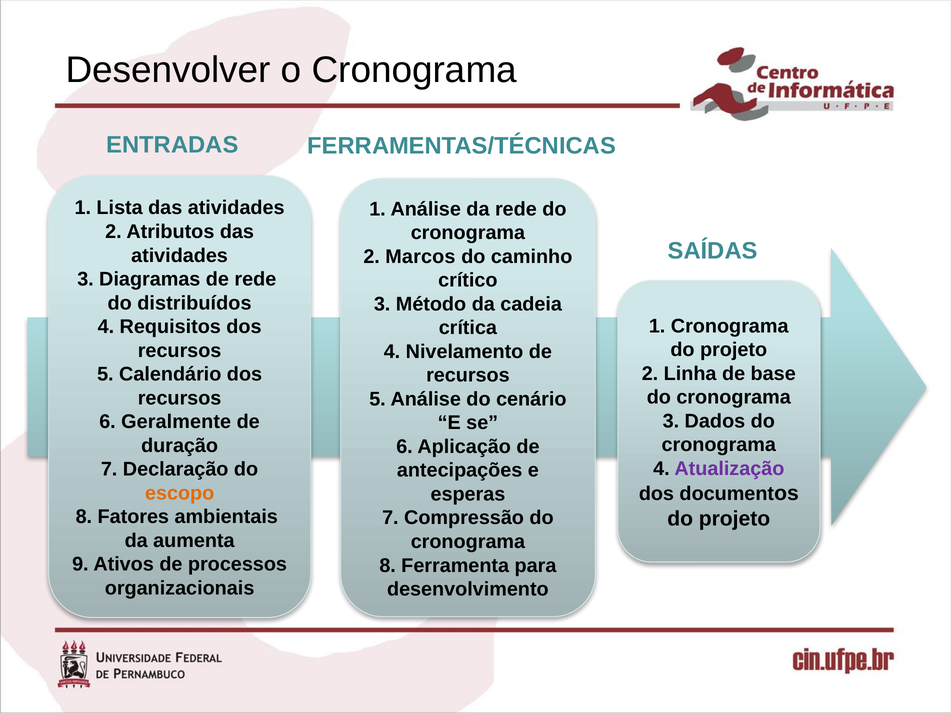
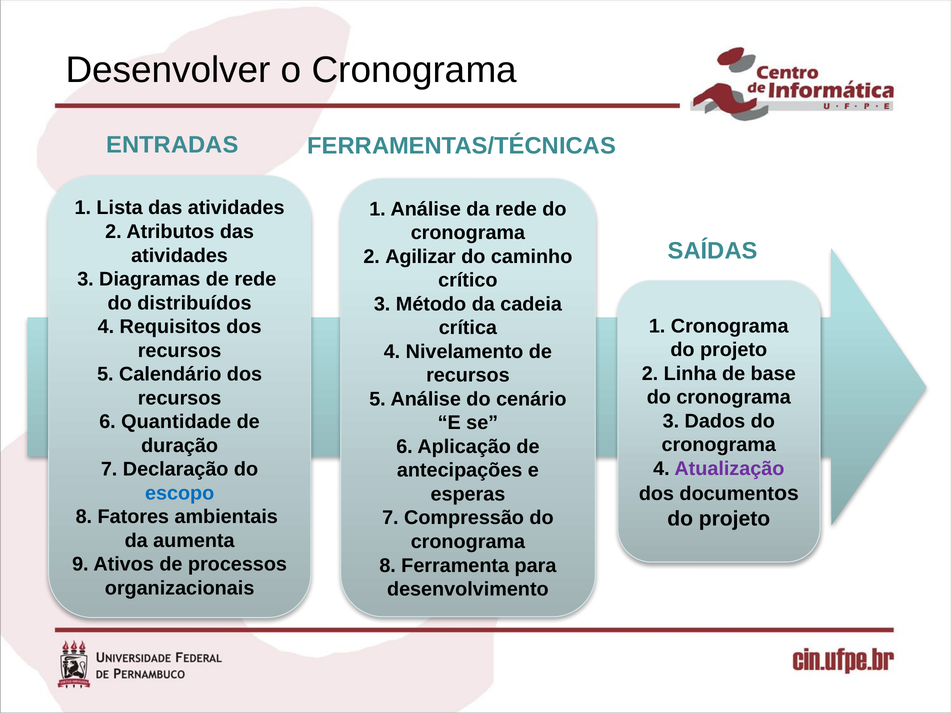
Marcos: Marcos -> Agilizar (421, 257)
Geralmente: Geralmente -> Quantidade (176, 422)
escopo colour: orange -> blue (180, 493)
